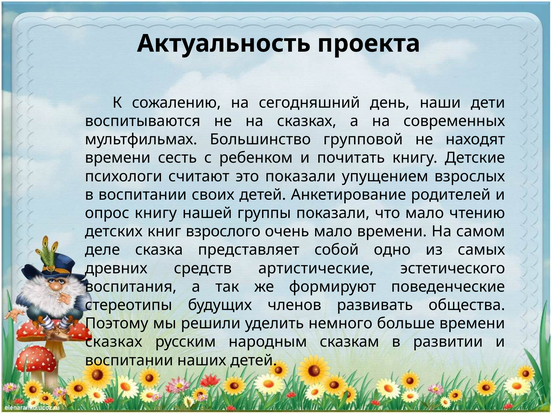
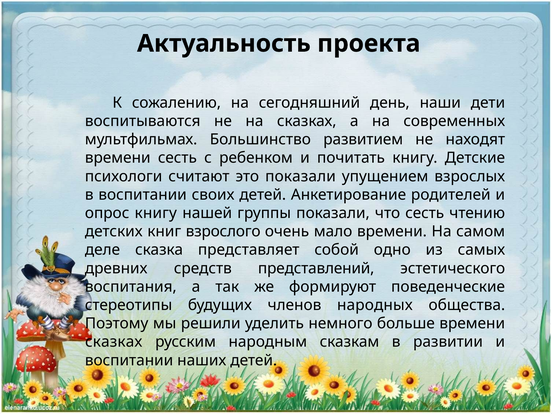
групповой: групповой -> развитием (363, 139)
что мало: мало -> сесть (425, 213)
артистические: артистические -> представлений (316, 268)
развивать: развивать -> народных (375, 305)
